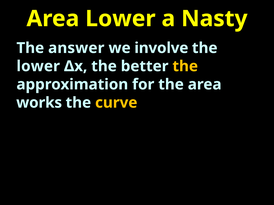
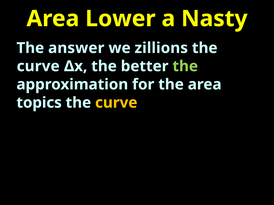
involve: involve -> zillions (161, 48)
lower: lower -> curve (38, 66)
the colour: yellow -> light green (185, 66)
works: works -> topics (39, 103)
